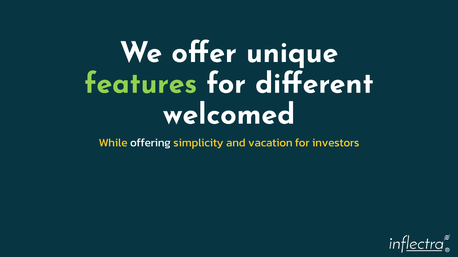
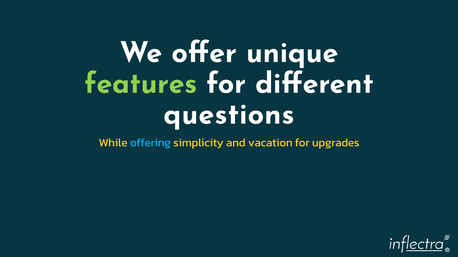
welcomed: welcomed -> questions (229, 114)
offering colour: white -> light blue (150, 143)
investors: investors -> upgrades (336, 143)
